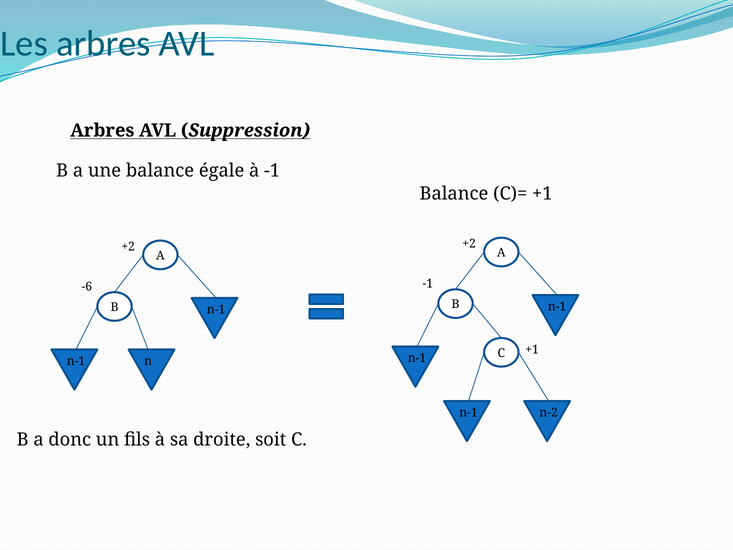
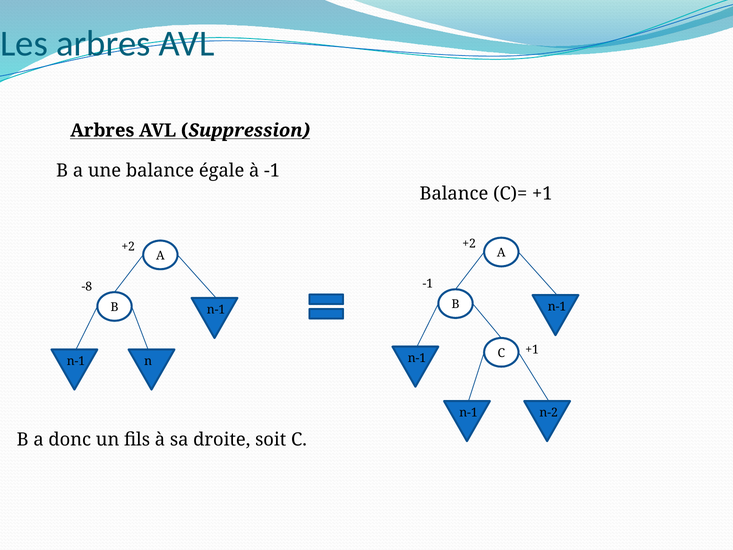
-6: -6 -> -8 (87, 287)
